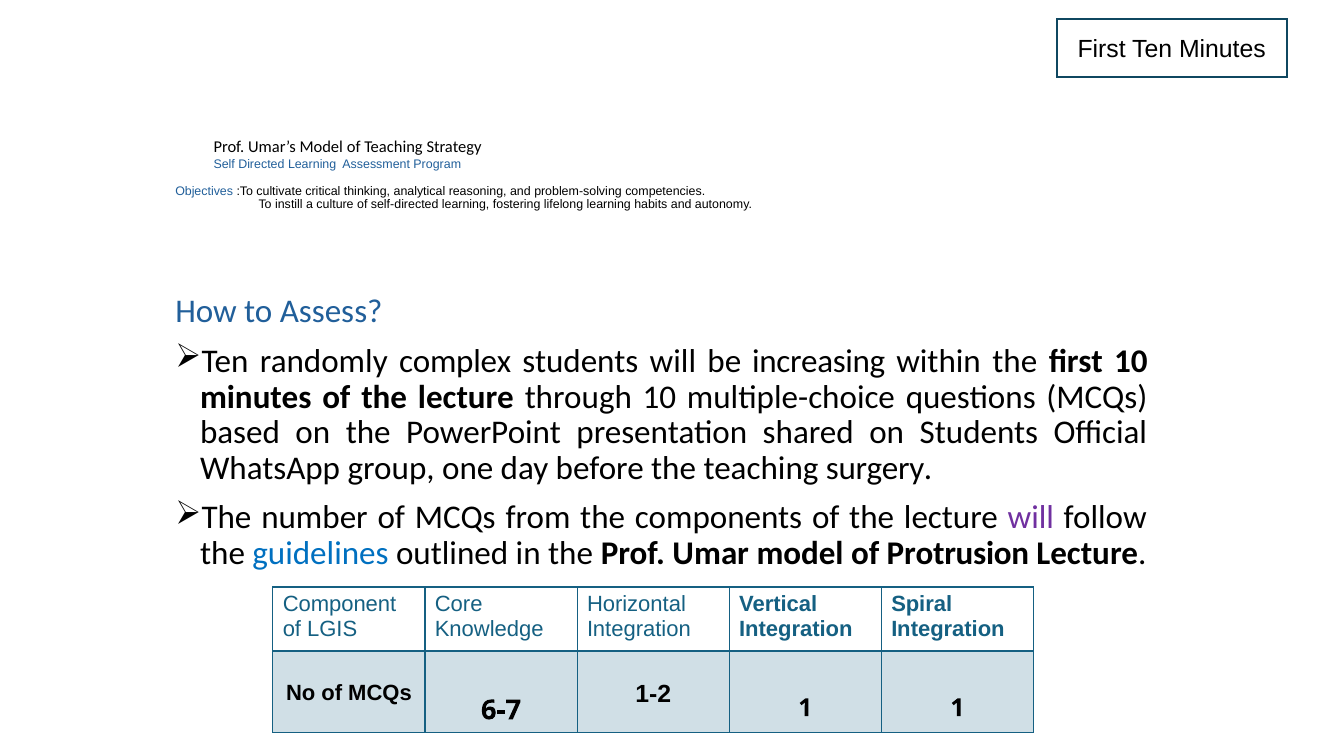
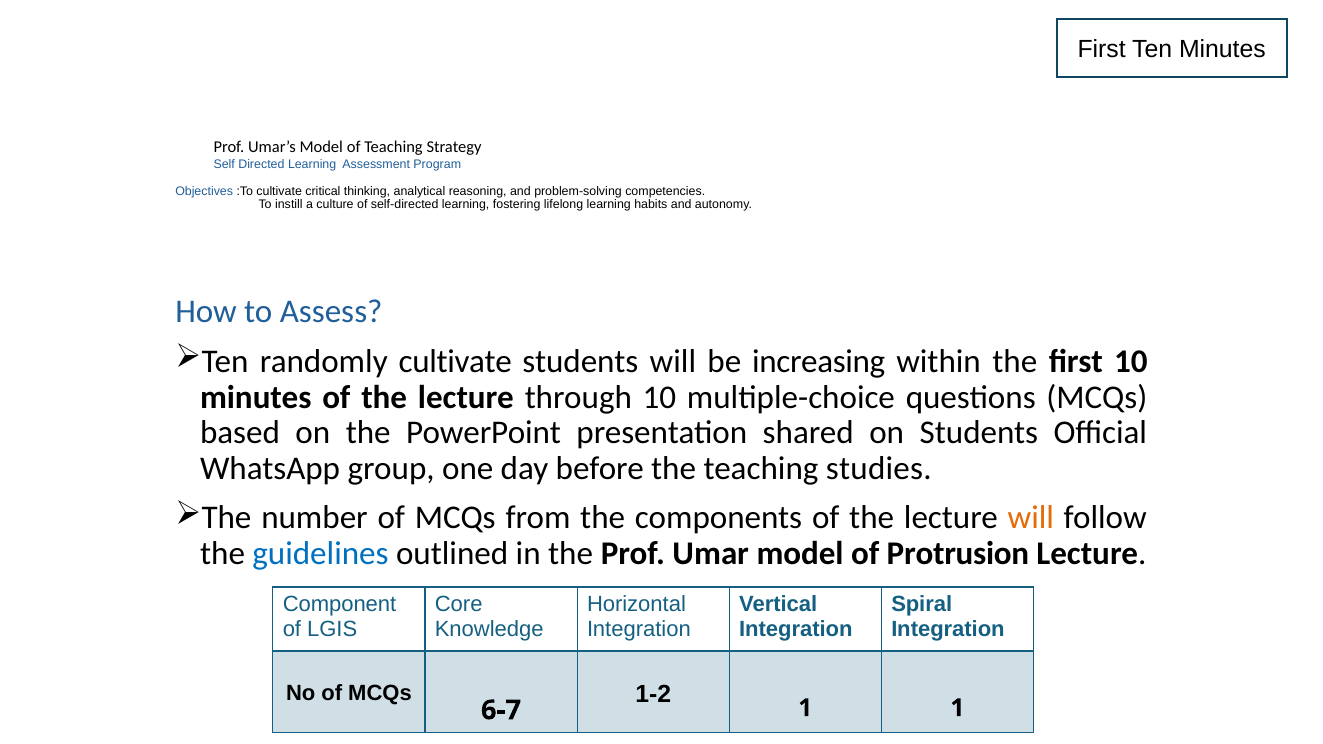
randomly complex: complex -> cultivate (455, 362)
surgery: surgery -> studies (879, 469)
will colour: purple -> orange (1031, 518)
